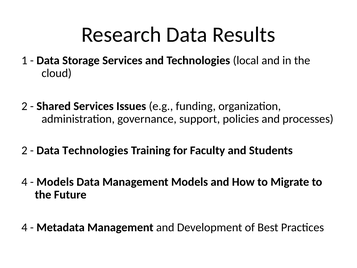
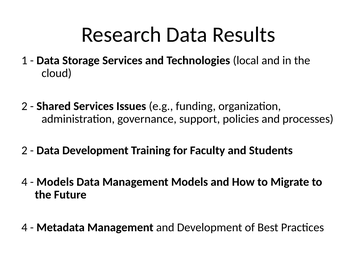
Data Technologies: Technologies -> Development (95, 150)
